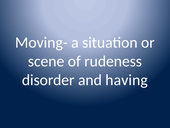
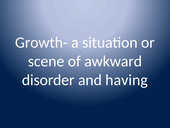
Moving-: Moving- -> Growth- (41, 42)
rudeness: rudeness -> awkward (113, 61)
